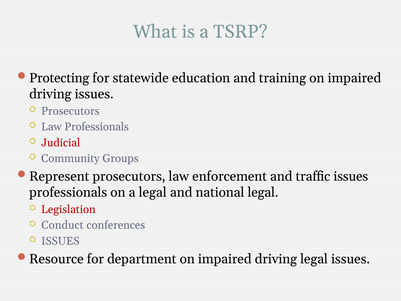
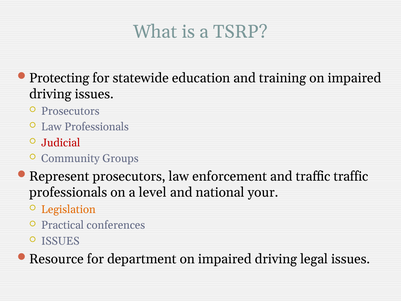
traffic issues: issues -> traffic (351, 176)
a legal: legal -> level (153, 192)
national legal: legal -> your (263, 192)
Legislation colour: red -> orange (68, 209)
Conduct: Conduct -> Practical (63, 225)
